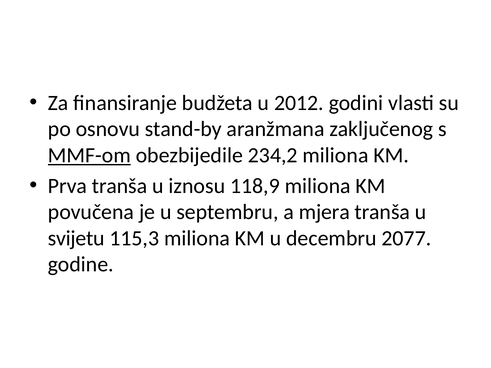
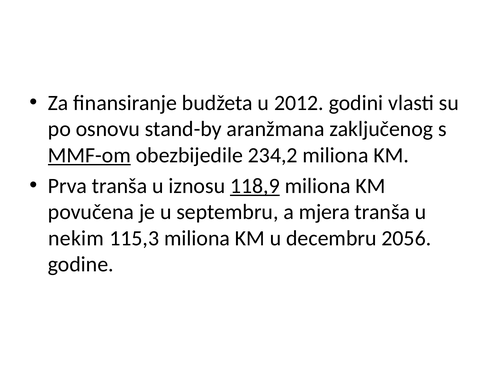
118,9 underline: none -> present (255, 186)
svijetu: svijetu -> nekim (76, 238)
2077: 2077 -> 2056 (406, 238)
